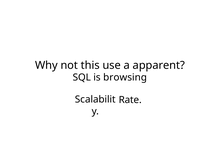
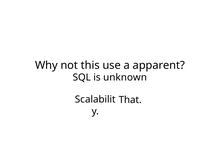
browsing: browsing -> unknown (125, 77)
Rate: Rate -> That (130, 100)
